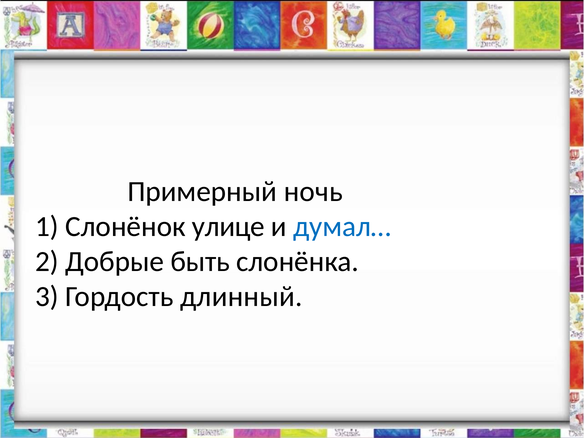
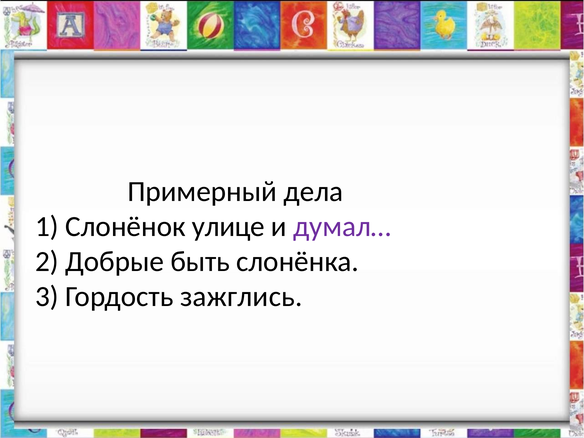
ночь: ночь -> дела (313, 191)
думал… colour: blue -> purple (342, 226)
длинный: длинный -> зажглись (241, 297)
